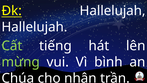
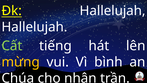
mừng colour: light green -> yellow (21, 62)
